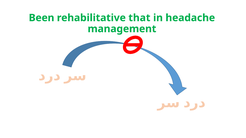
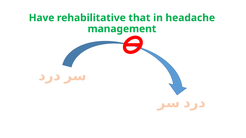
Been: Been -> Have (42, 18)
